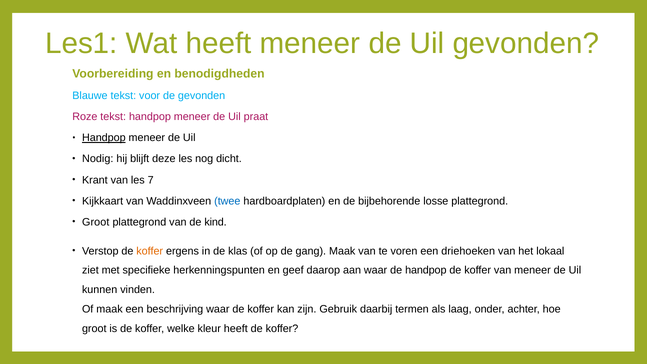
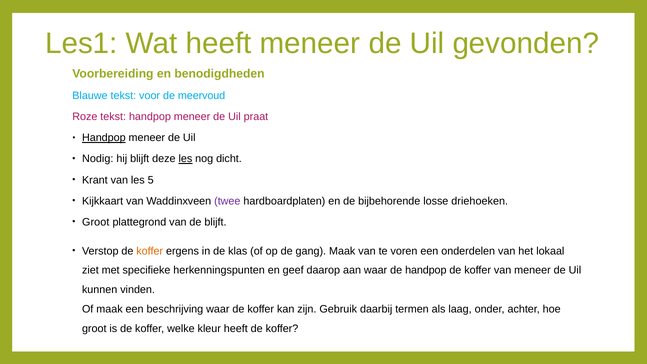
de gevonden: gevonden -> meervoud (202, 96)
les underline: none -> present (185, 159)
7: 7 -> 5 (151, 180)
twee colour: blue -> purple (227, 201)
losse plattegrond: plattegrond -> driehoeken (480, 201)
de kind: kind -> blijft (216, 222)
driehoeken: driehoeken -> onderdelen (468, 251)
